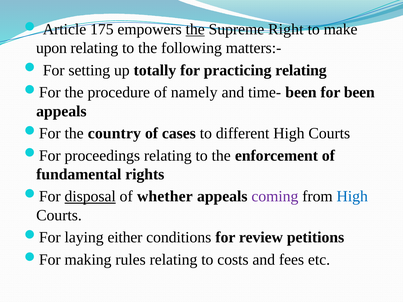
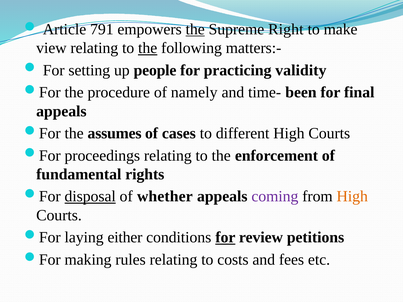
175: 175 -> 791 (102, 29)
upon: upon -> view (51, 48)
the underline: none -> present (148, 48)
totally: totally -> people (155, 70)
practicing relating: relating -> validity (301, 70)
for been: been -> final (359, 92)
country: country -> assumes (115, 133)
High colour: blue -> orange (352, 197)
for underline: none -> present (225, 238)
